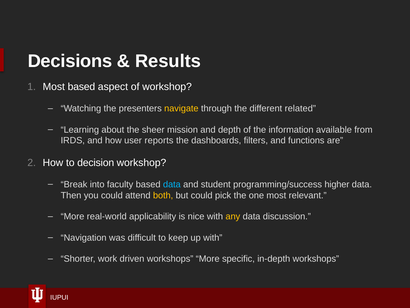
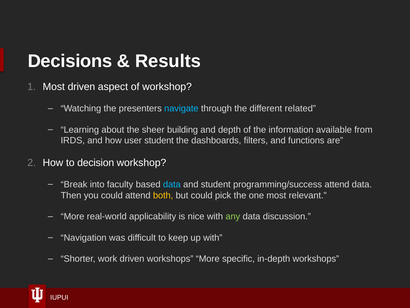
Most based: based -> driven (81, 87)
navigate colour: yellow -> light blue (181, 108)
mission: mission -> building (183, 130)
user reports: reports -> student (159, 140)
programming/success higher: higher -> attend (337, 184)
any colour: yellow -> light green (233, 216)
